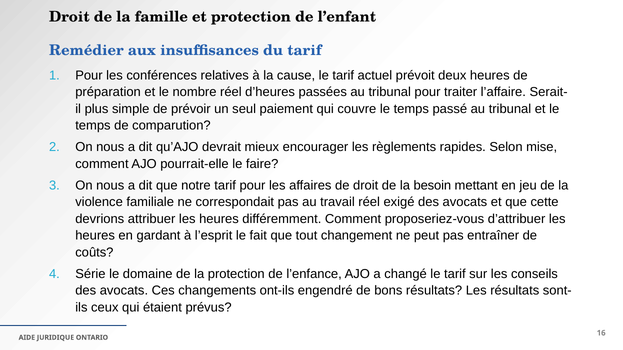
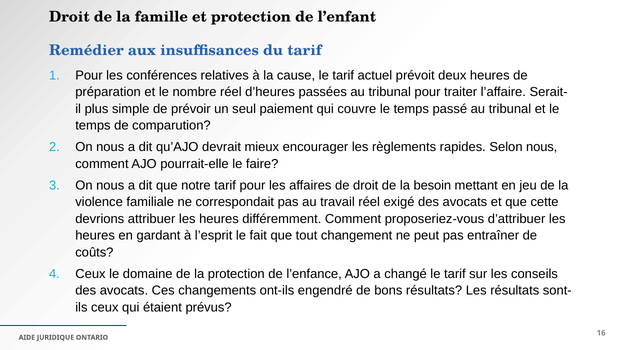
Selon mise: mise -> nous (542, 147)
Série: Série -> Ceux (90, 274)
